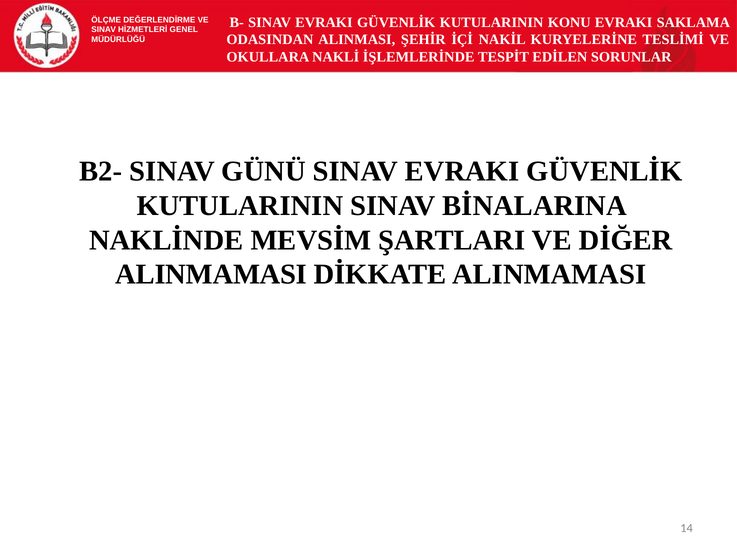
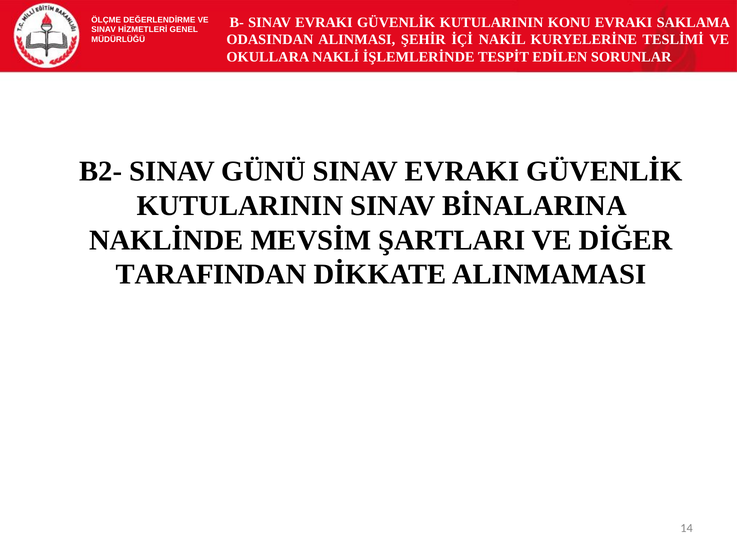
ALINMAMASI: ALINMAMASI -> TARAFINDAN (211, 274)
